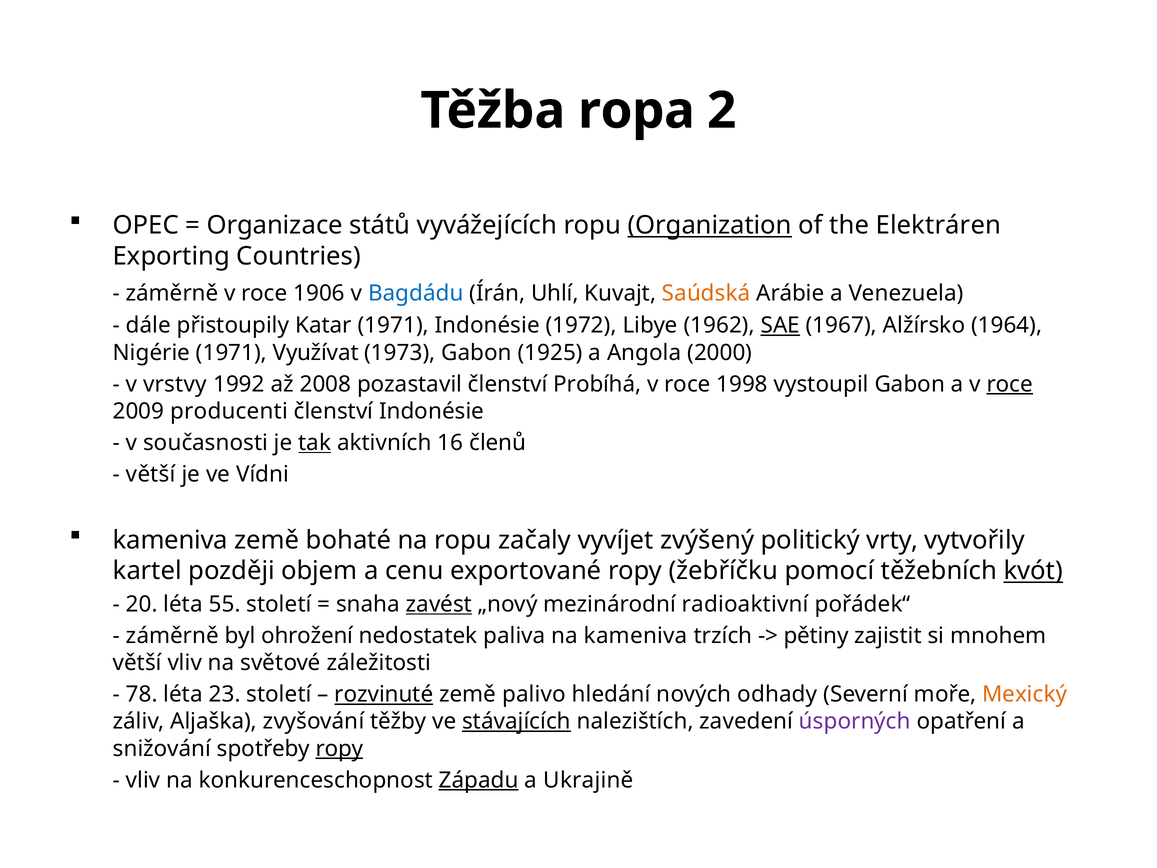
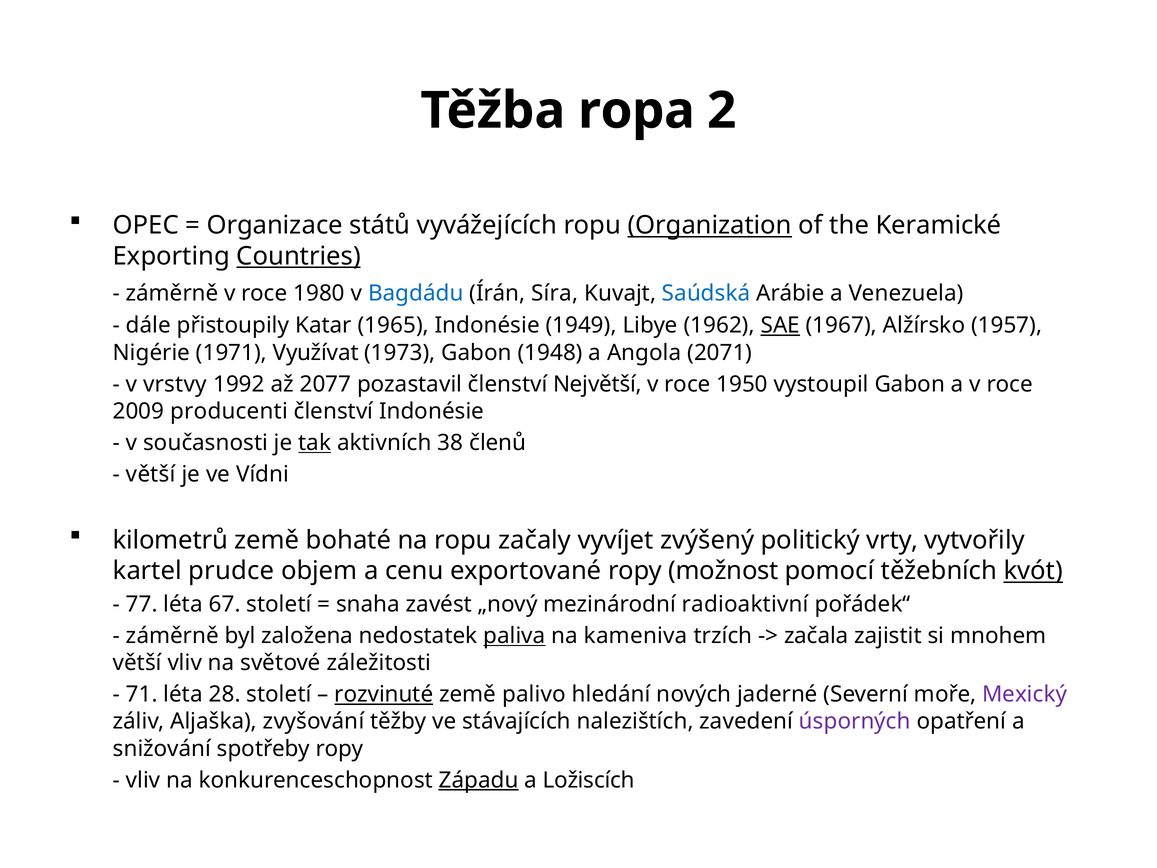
Elektráren: Elektráren -> Keramické (938, 225)
Countries underline: none -> present (299, 256)
1906: 1906 -> 1980 (319, 293)
Uhlí: Uhlí -> Síra (555, 293)
Saúdská colour: orange -> blue (706, 293)
Katar 1971: 1971 -> 1965 (393, 325)
1972: 1972 -> 1949 (581, 325)
1964: 1964 -> 1957 (1007, 325)
1925: 1925 -> 1948 (550, 352)
2000: 2000 -> 2071 (720, 352)
2008: 2008 -> 2077 (325, 384)
Probíhá: Probíhá -> Největší (597, 384)
1998: 1998 -> 1950 (742, 384)
roce underline: present -> none (1010, 384)
16: 16 -> 38 (450, 443)
kameniva: kameniva -> kilometrů (170, 540)
později: později -> prudce (231, 571)
žebříčku: žebříčku -> možnost (723, 571)
20: 20 -> 77 (142, 604)
55: 55 -> 67 (225, 604)
zavést underline: present -> none (439, 604)
ohrožení: ohrožení -> založena (307, 636)
paliva underline: none -> present (514, 636)
pětiny: pětiny -> začala (816, 636)
78: 78 -> 71 (142, 694)
23: 23 -> 28 (225, 694)
odhady: odhady -> jaderné (777, 694)
Mexický colour: orange -> purple (1025, 694)
stávajících underline: present -> none (516, 721)
ropy underline: present -> none (339, 748)
Ukrajině: Ukrajině -> Ložiscích (589, 780)
